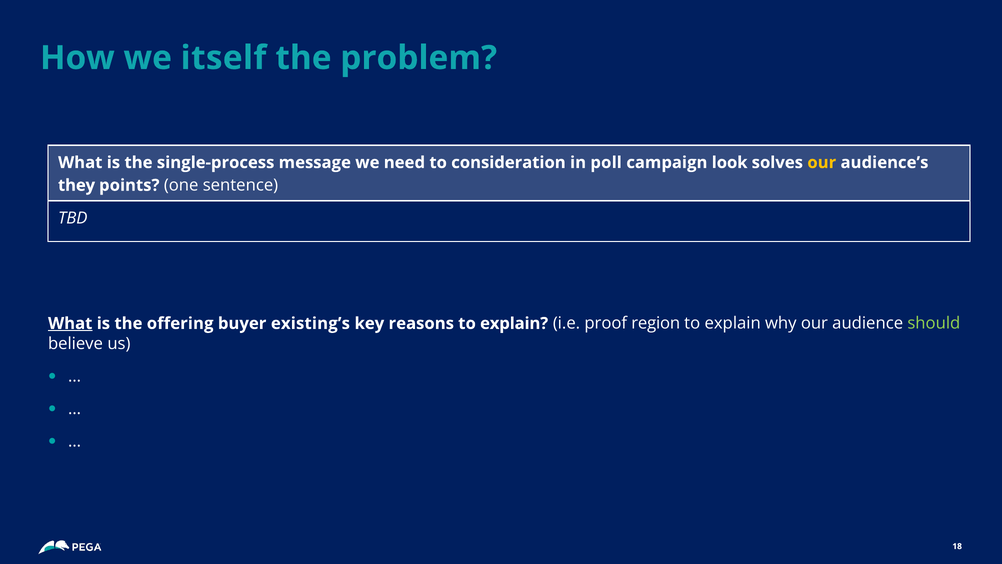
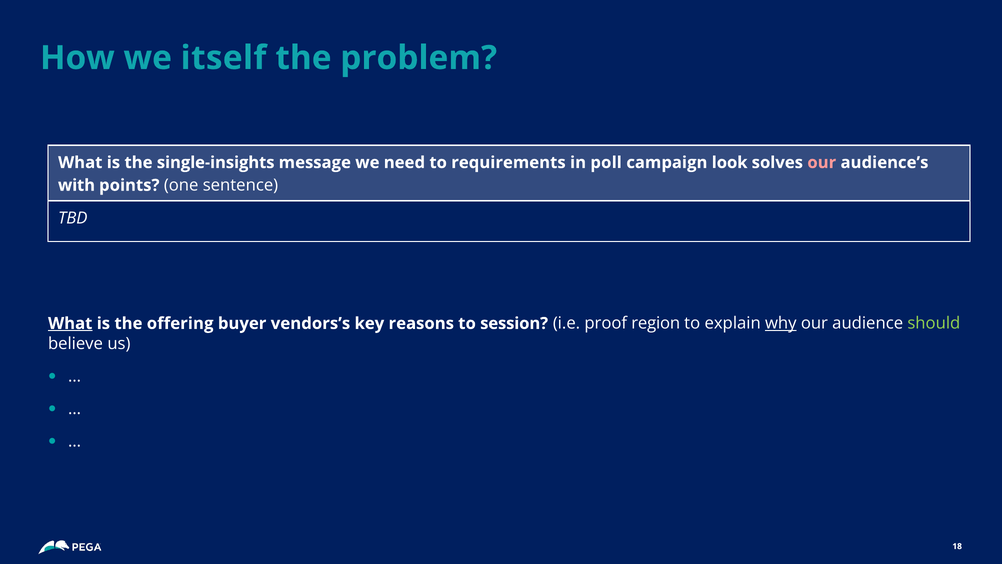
single-process: single-process -> single-insights (216, 162)
consideration: consideration -> requirements (508, 162)
our colour: yellow -> pink (822, 162)
they: they -> with (77, 185)
existing’s: existing’s -> vendors’s (310, 323)
reasons to explain: explain -> session (514, 323)
why underline: none -> present (781, 323)
